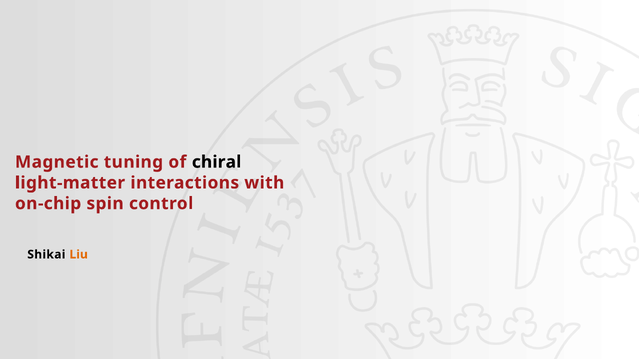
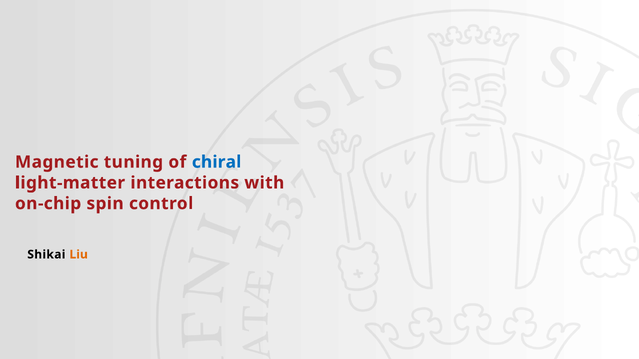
chiral colour: black -> blue (217, 162)
